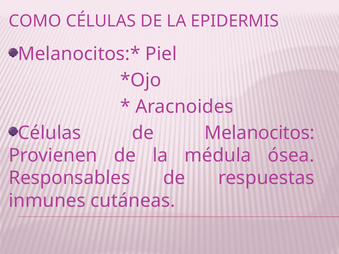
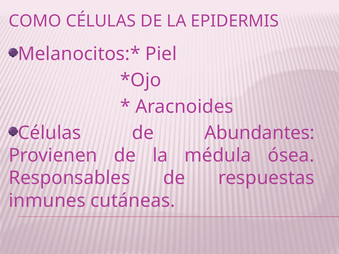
Melanocitos: Melanocitos -> Abundantes (260, 133)
